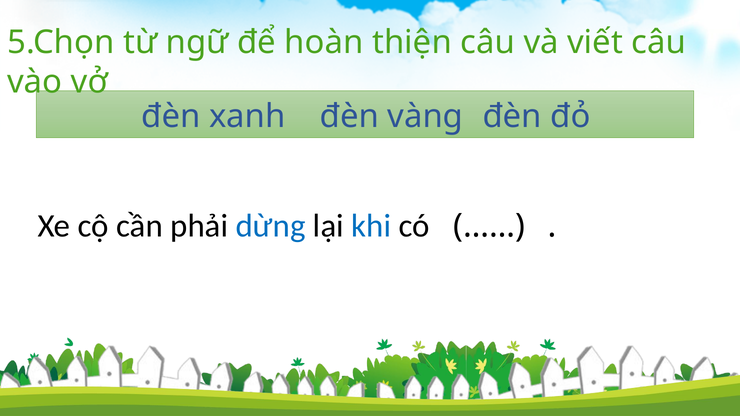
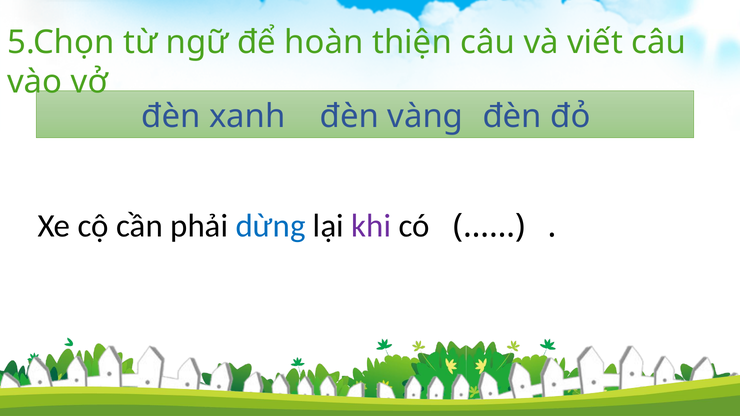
khi colour: blue -> purple (371, 226)
